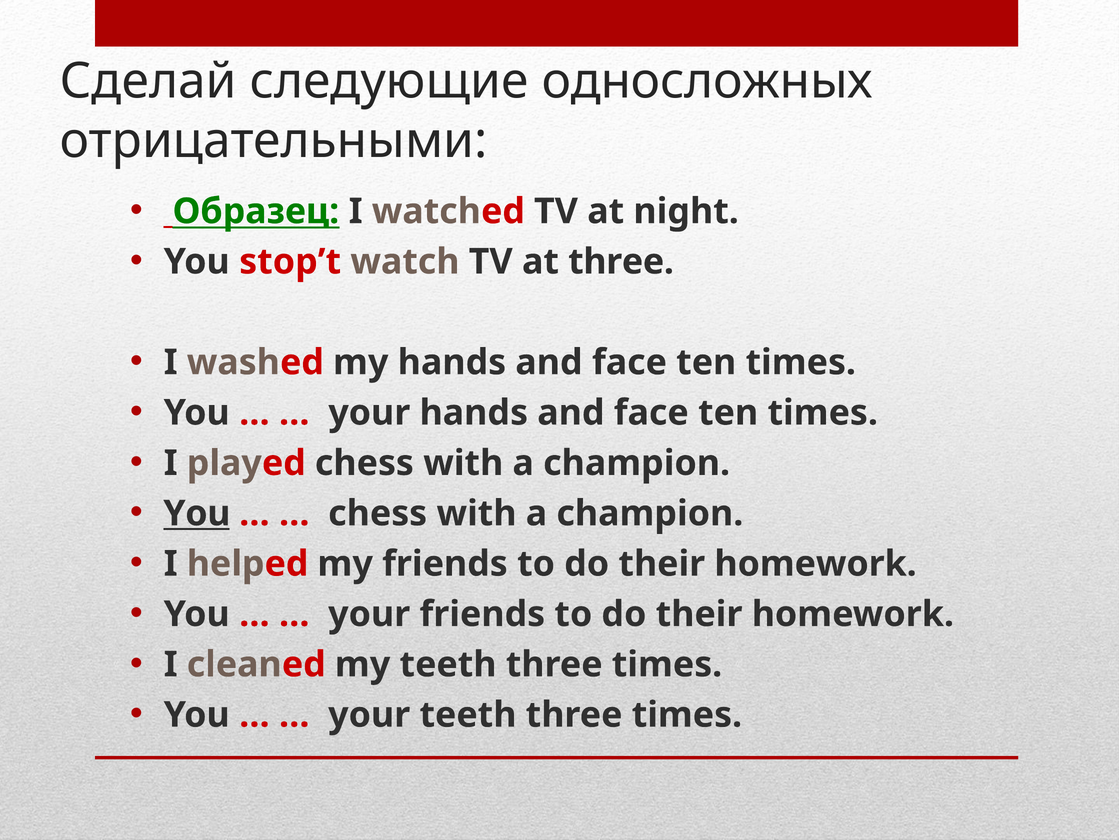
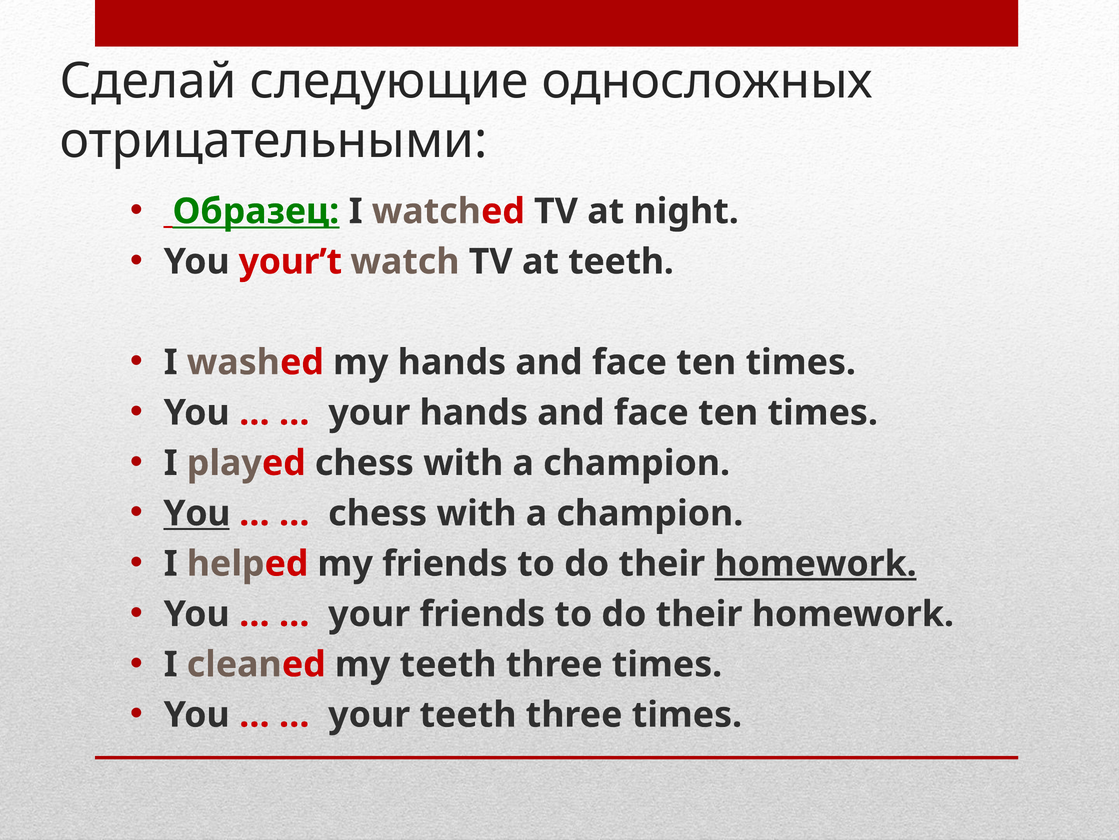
stop’t: stop’t -> your’t (290, 261)
at three: three -> teeth (621, 261)
homework underline: none -> present (816, 563)
